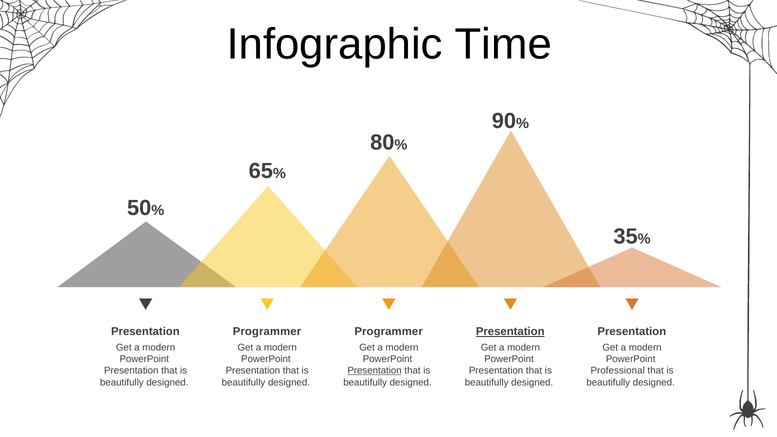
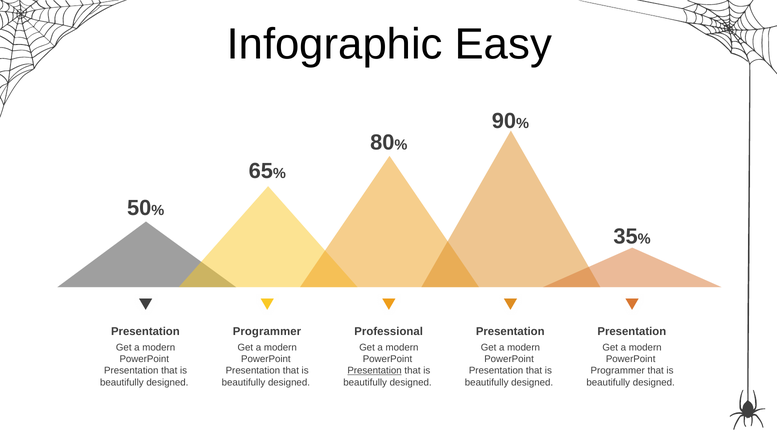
Time: Time -> Easy (503, 44)
Programmer: Programmer -> Professional (389, 332)
Presentation underline: present -> none (510, 332)
Professional: Professional -> Programmer (618, 371)
